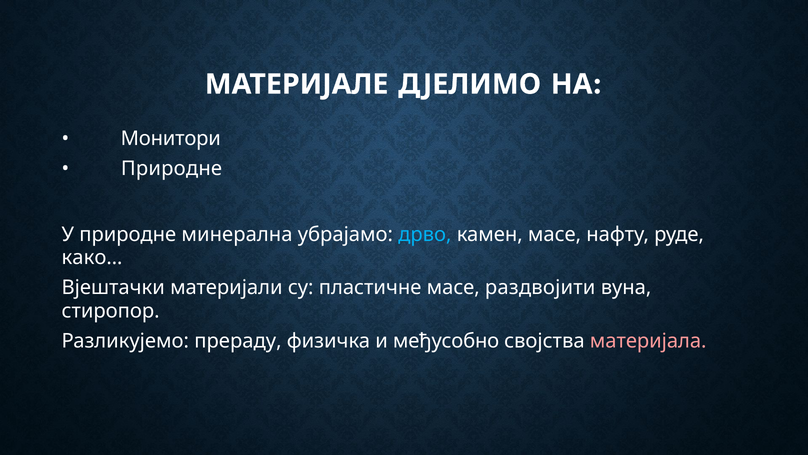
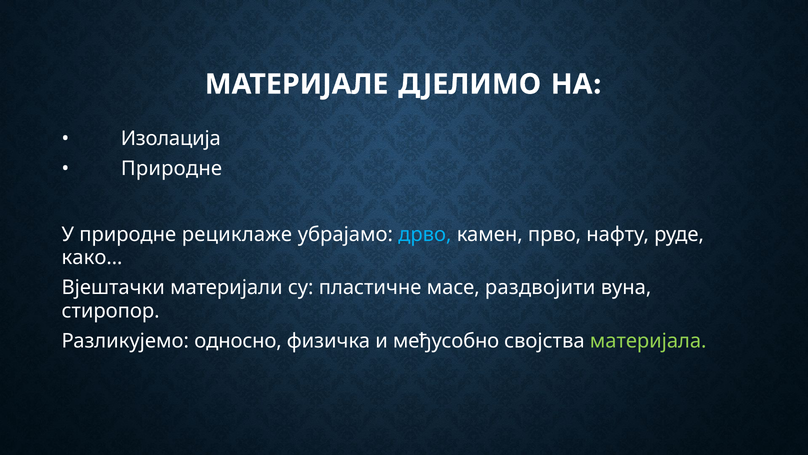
Монитори: Монитори -> Изолација (171, 138)
минерална: минерална -> рециклаже (237, 234)
камен масе: масе -> прво (555, 234)
прераду: прераду -> односно (238, 341)
материјала colour: pink -> light green (648, 341)
